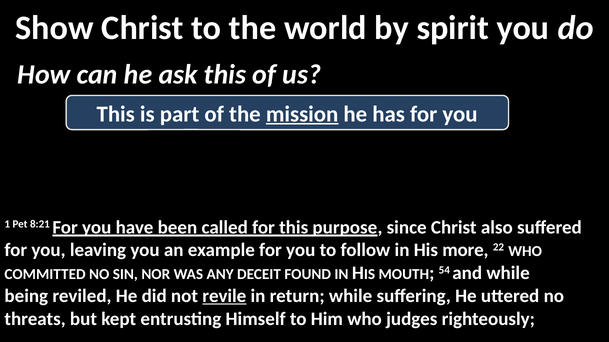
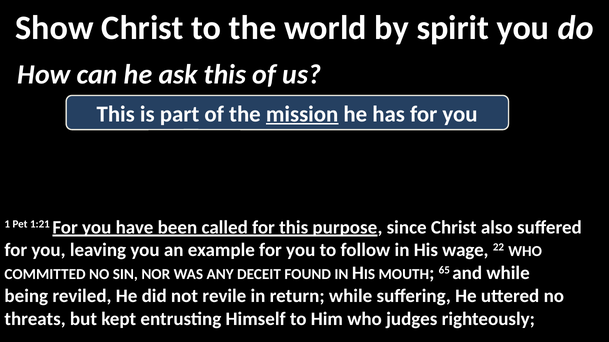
8:21: 8:21 -> 1:21 (40, 225)
more: more -> wage (465, 251)
54: 54 -> 65 (444, 270)
revile underline: present -> none (224, 296)
